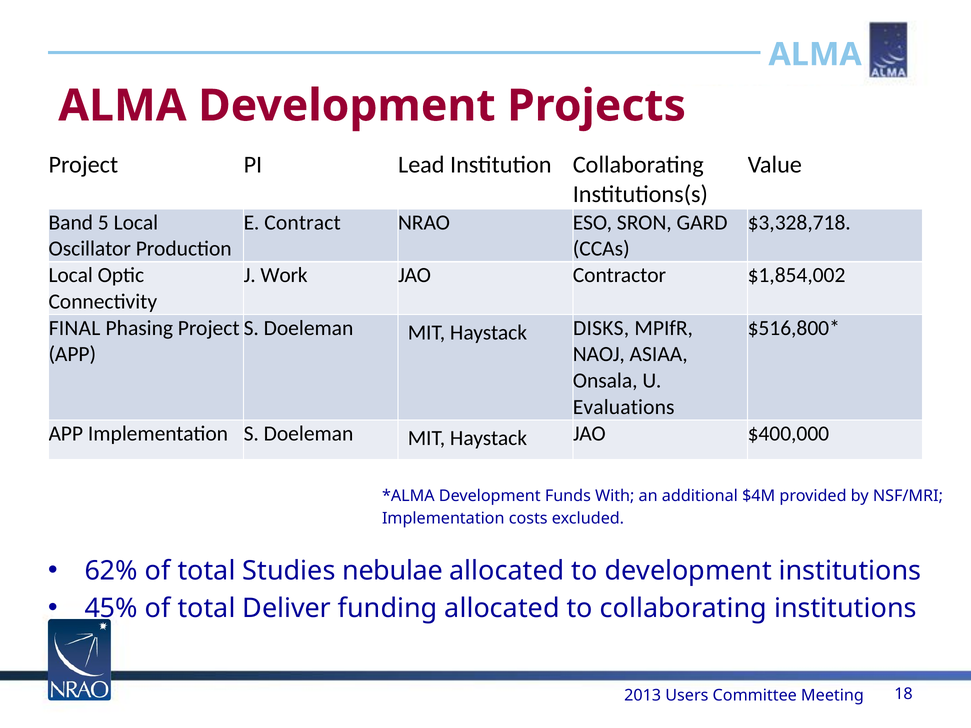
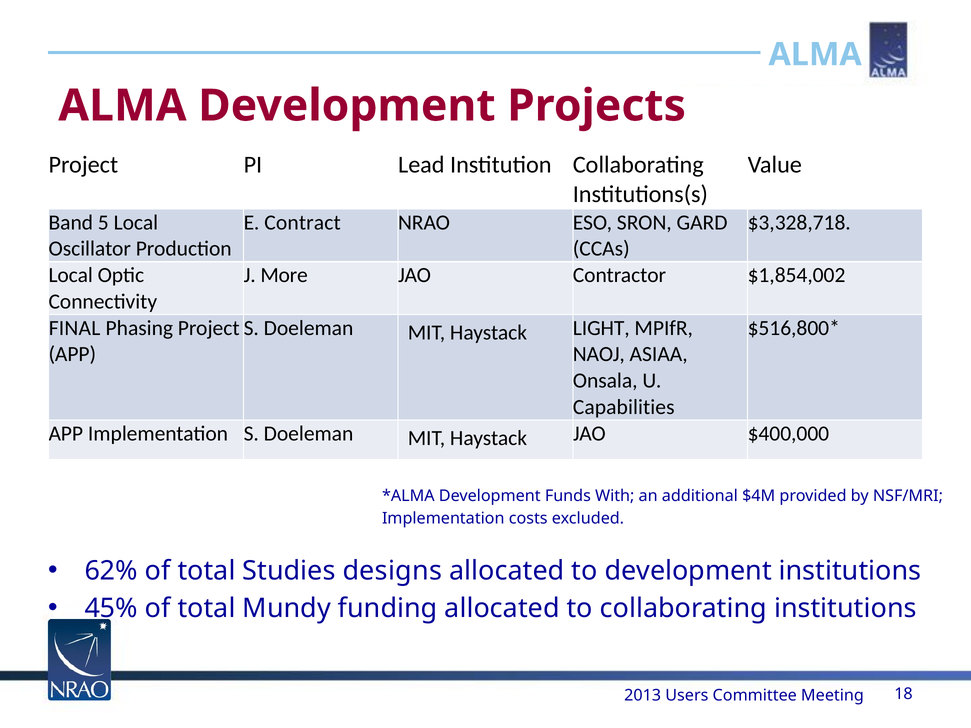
Work: Work -> More (284, 275)
DISKS: DISKS -> LIGHT (601, 328)
Evaluations: Evaluations -> Capabilities (624, 407)
nebulae: nebulae -> designs (392, 571)
Deliver: Deliver -> Mundy (287, 609)
